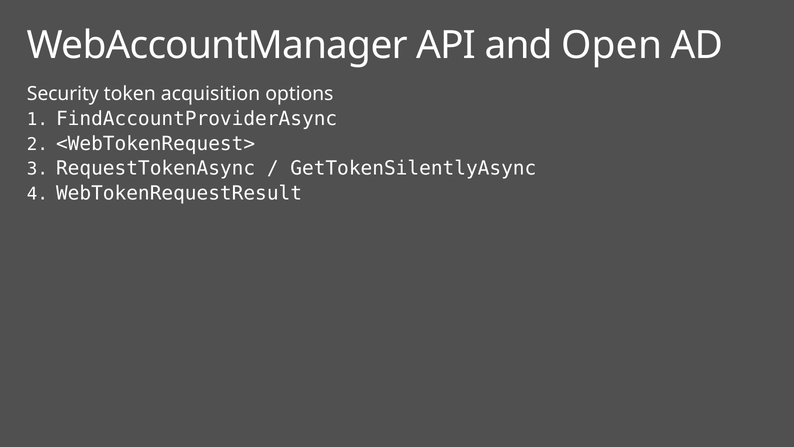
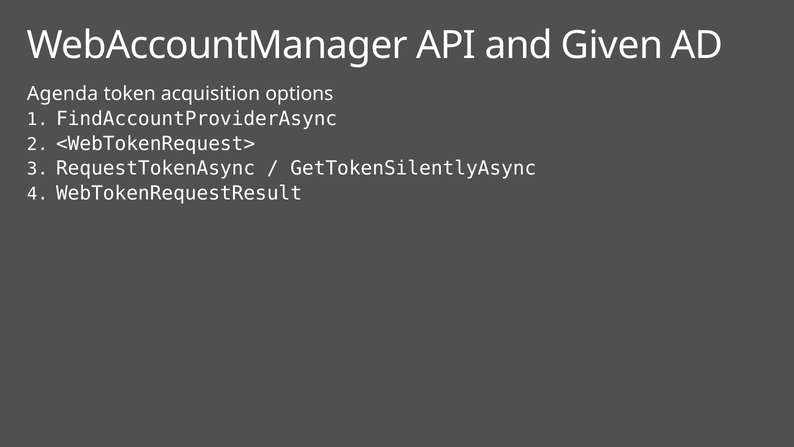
Open: Open -> Given (612, 45)
Security: Security -> Agenda (63, 94)
